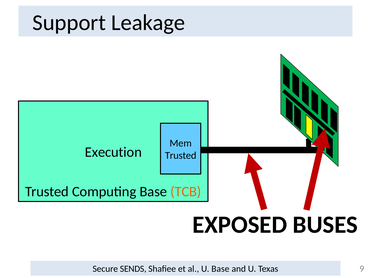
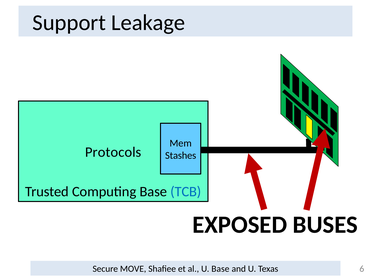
Execution: Execution -> Protocols (113, 152)
Trusted: Trusted -> Stashes (181, 156)
TCB colour: orange -> blue (186, 192)
SENDS: SENDS -> MOVE (133, 269)
9: 9 -> 6 (362, 269)
